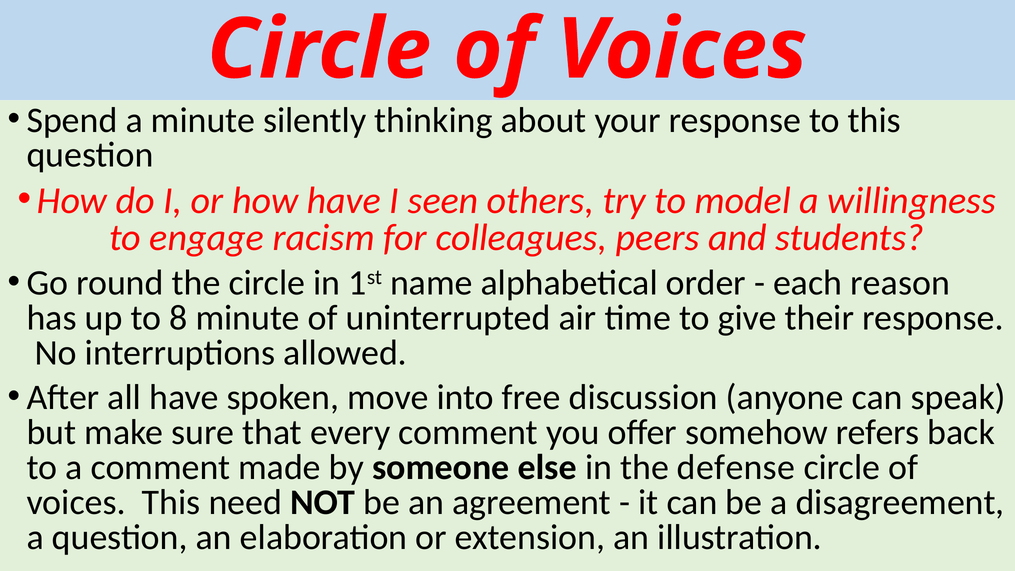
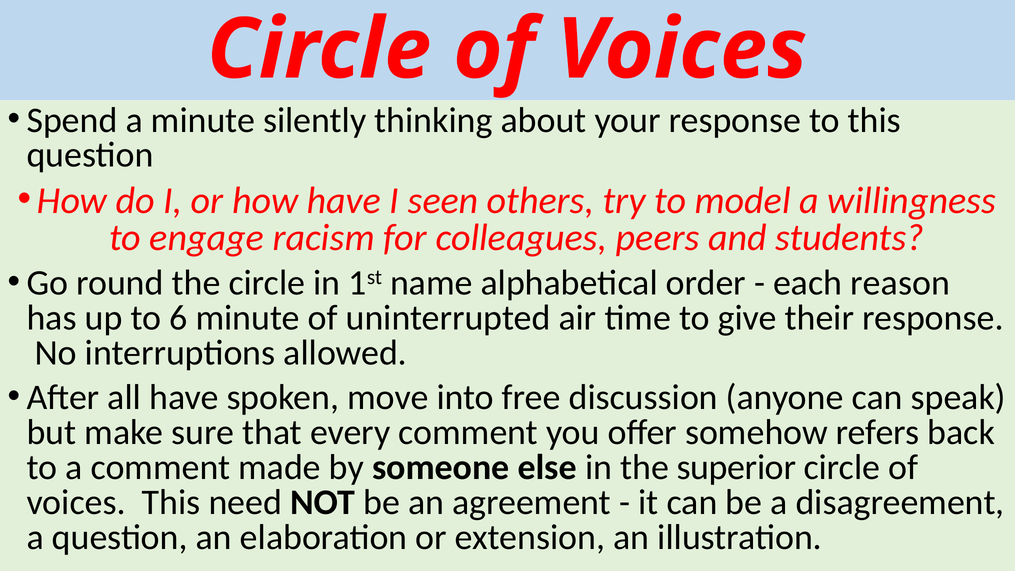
8: 8 -> 6 (178, 318)
defense: defense -> superior (736, 467)
